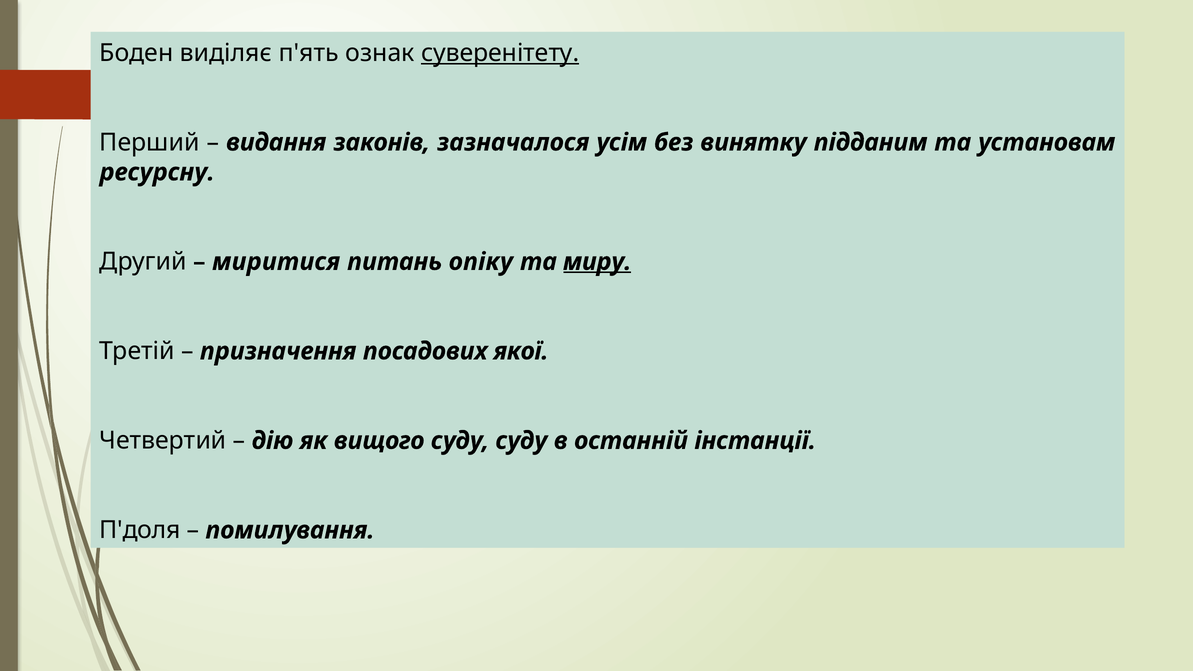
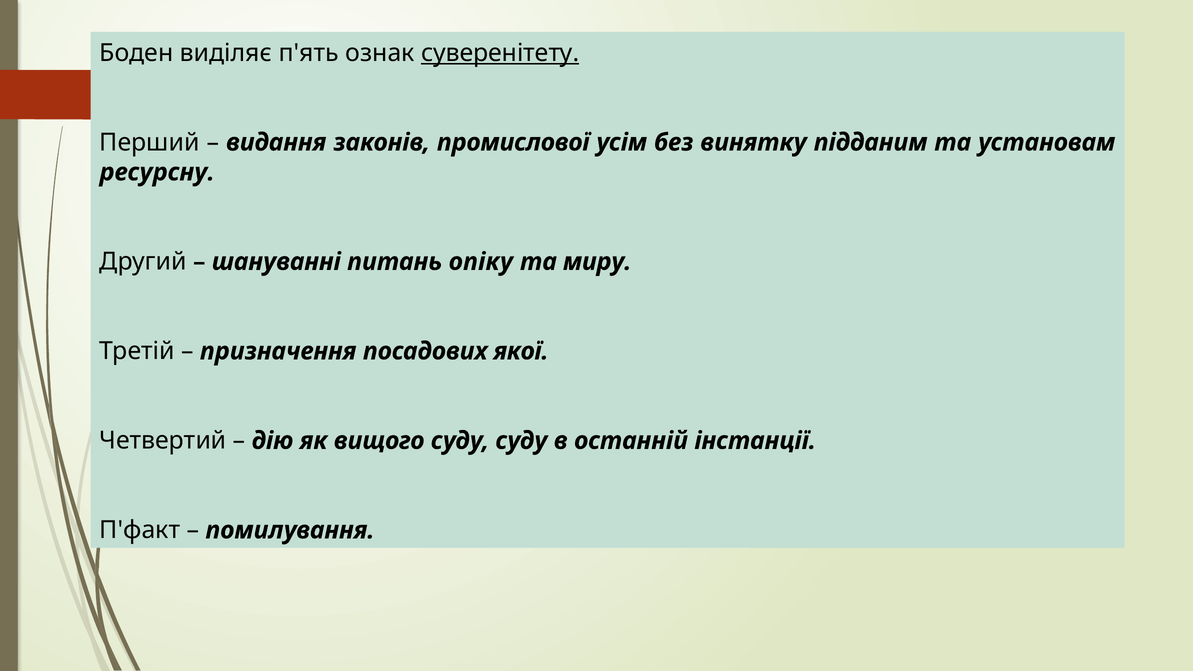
зазначалося: зазначалося -> промислової (513, 142)
миритися: миритися -> шануванні (276, 262)
миру underline: present -> none (597, 262)
П'доля: П'доля -> П'факт (140, 530)
